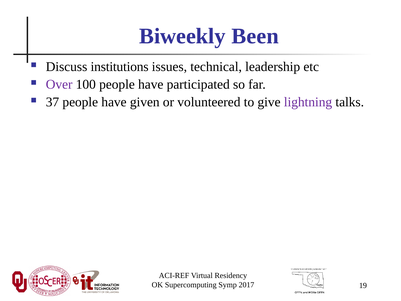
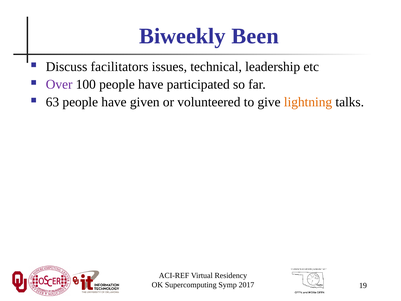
institutions: institutions -> facilitators (120, 67)
37: 37 -> 63 (52, 102)
lightning colour: purple -> orange (308, 102)
